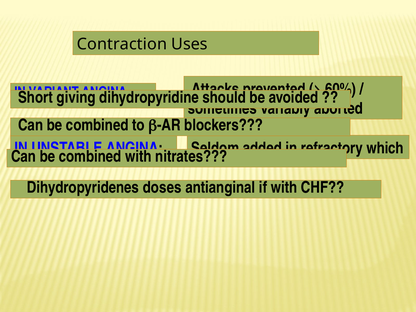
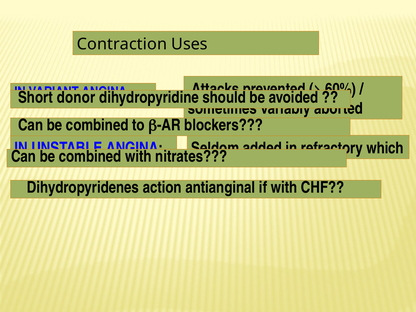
giving: giving -> donor (76, 97)
doses: doses -> action (162, 188)
